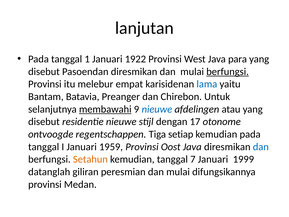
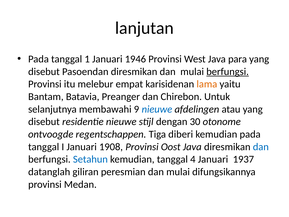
1922: 1922 -> 1946 (135, 59)
lama colour: blue -> orange (207, 84)
membawahi underline: present -> none (105, 109)
17: 17 -> 30 (195, 122)
setiap: setiap -> diberi (181, 134)
1959: 1959 -> 1908 (111, 147)
Setahun colour: orange -> blue (90, 159)
7: 7 -> 4 (193, 159)
1999: 1999 -> 1937 (243, 159)
